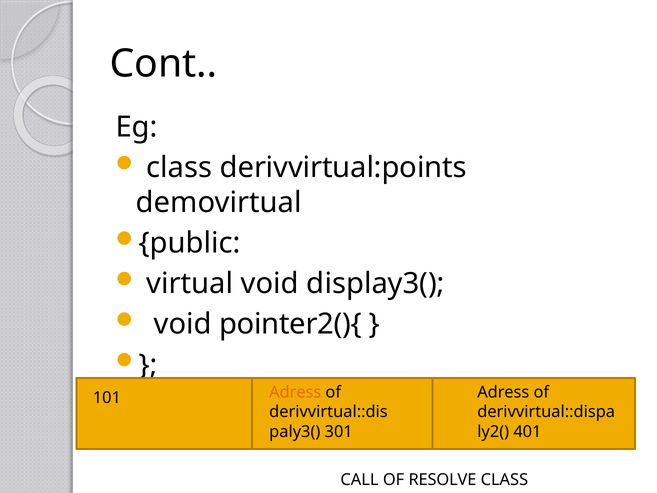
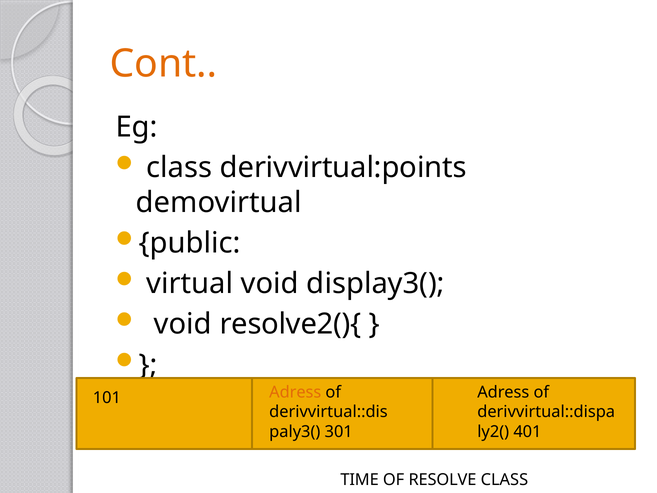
Cont colour: black -> orange (164, 64)
pointer2(){: pointer2(){ -> resolve2(){ (290, 324)
CALL: CALL -> TIME (360, 480)
